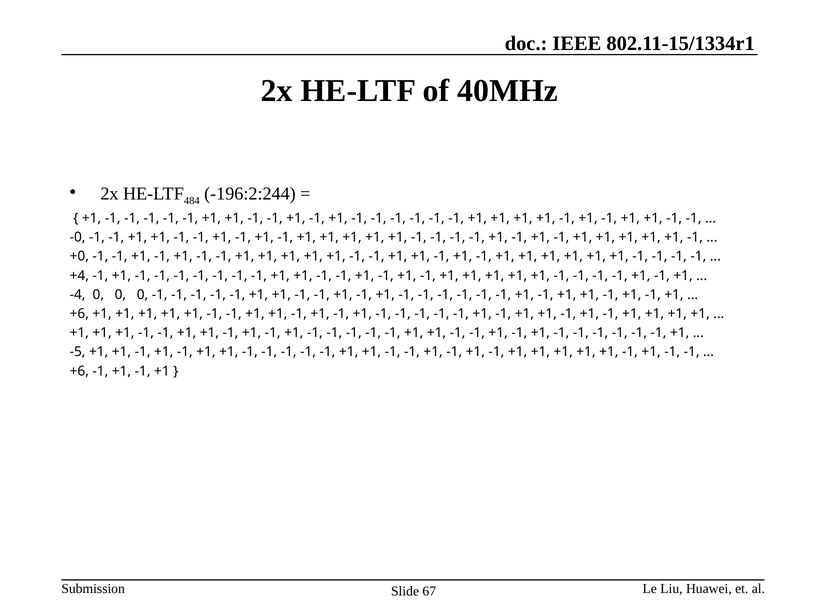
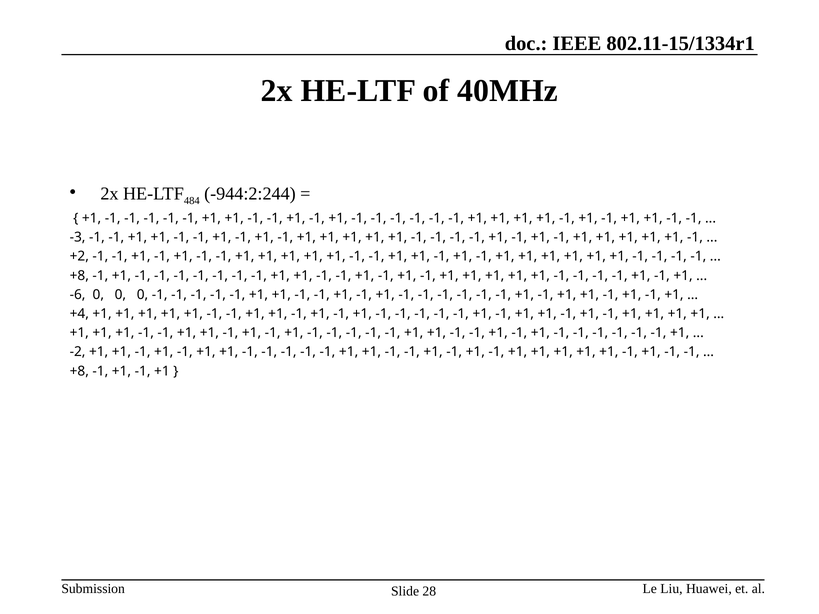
-196:2:244: -196:2:244 -> -944:2:244 (250, 194)
-0: -0 -> -3 (78, 237)
+0: +0 -> +2 (79, 257)
+4: +4 -> +8 (79, 276)
-4: -4 -> -6 (78, 295)
+6: +6 -> +4 (79, 314)
-5: -5 -> -2 (78, 352)
+6: +6 -> +8 (79, 371)
67: 67 -> 28 (429, 591)
